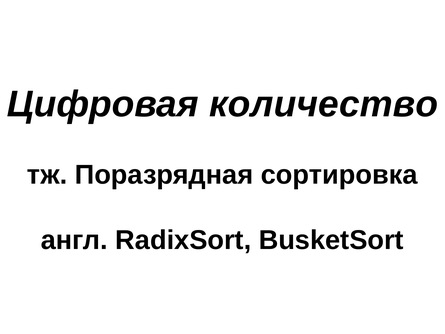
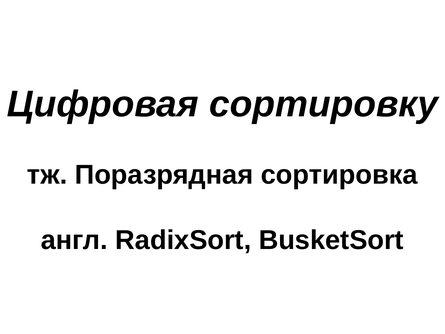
количество: количество -> сортировку (324, 104)
